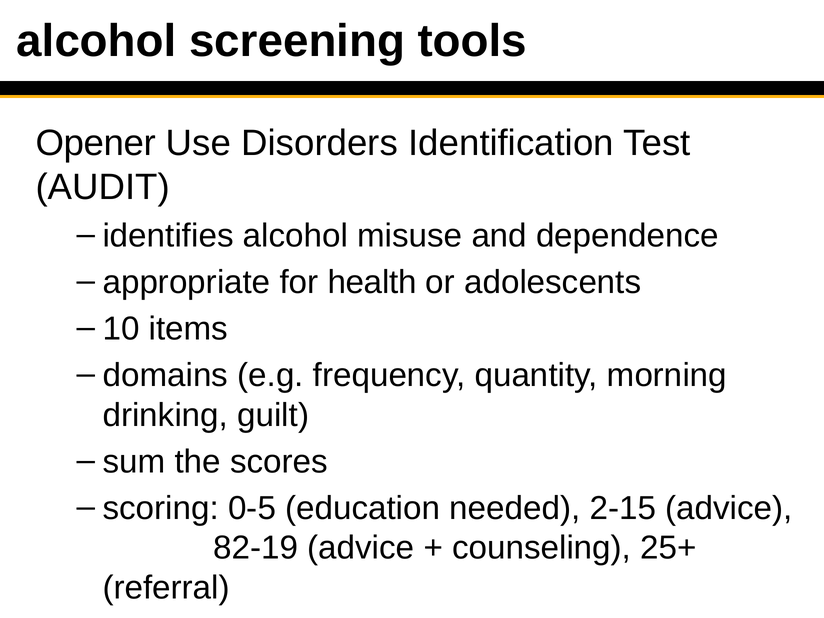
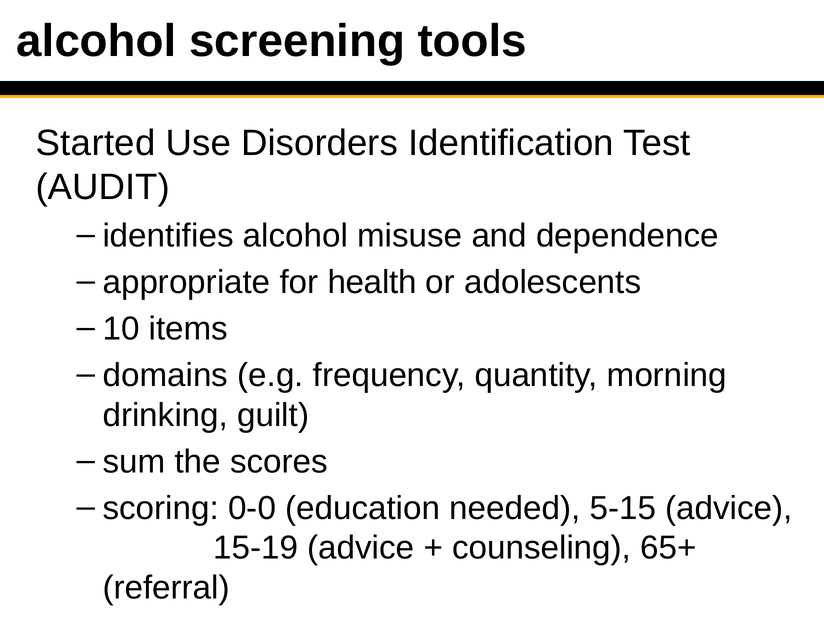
Opener: Opener -> Started (96, 143)
0-5: 0-5 -> 0-0 (252, 508)
2-15: 2-15 -> 5-15 (623, 508)
82-19: 82-19 -> 15-19 (256, 548)
25+: 25+ -> 65+ (668, 548)
